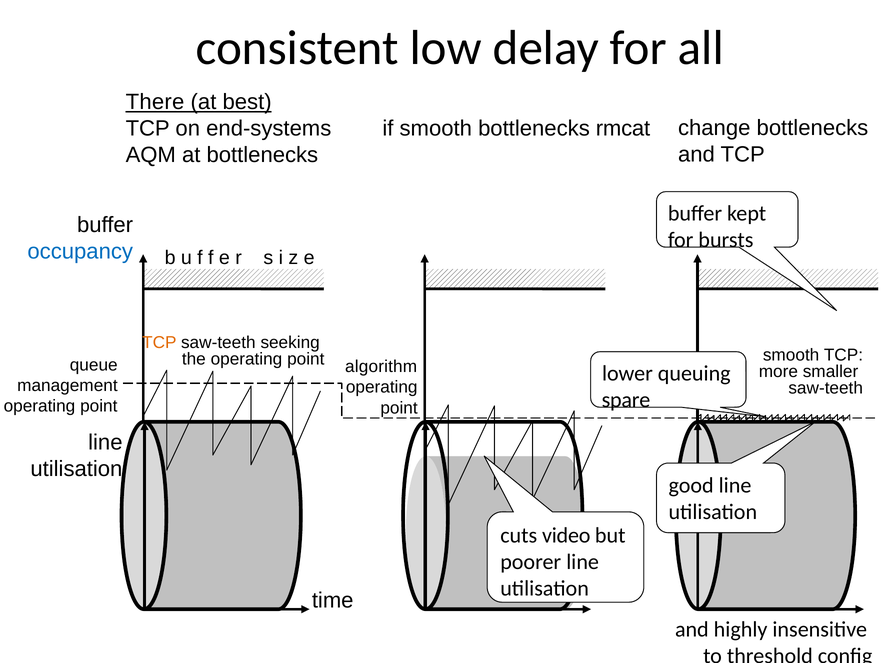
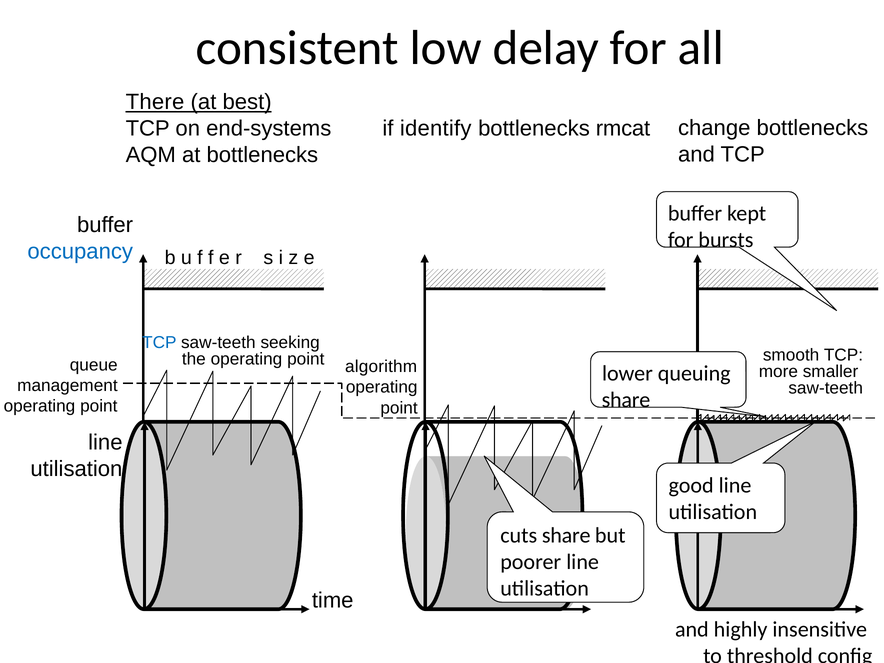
if smooth: smooth -> identify (436, 128)
TCP colour: orange -> blue (159, 343)
spare: spare -> share (626, 400)
cuts video: video -> share (566, 535)
